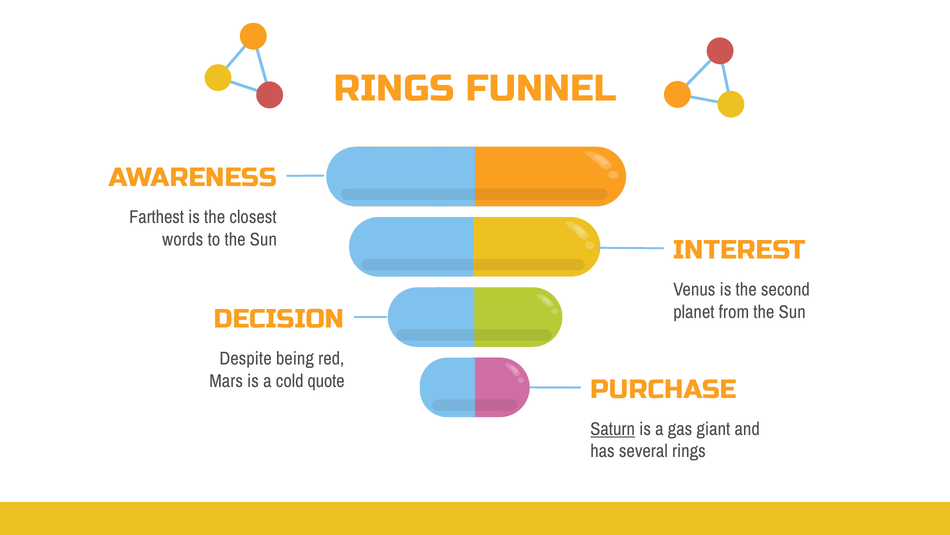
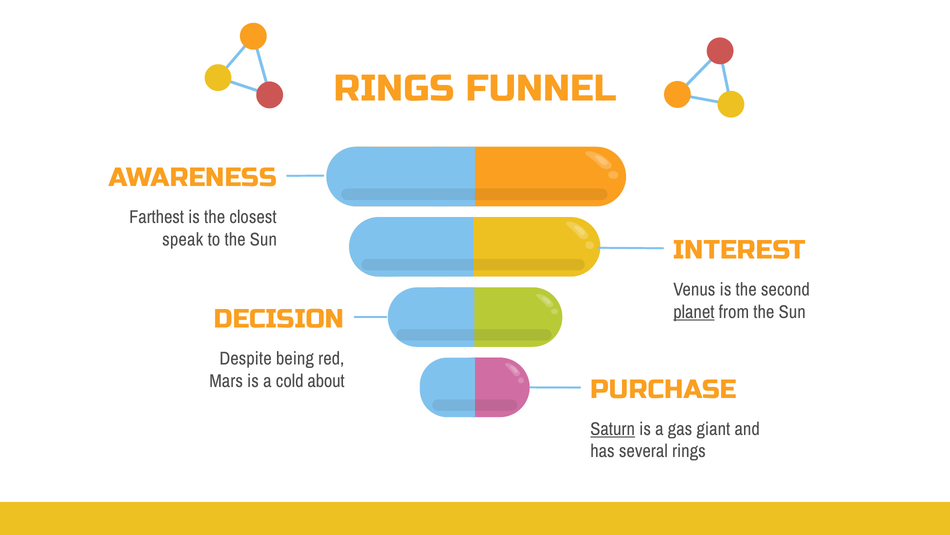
words: words -> speak (183, 239)
planet underline: none -> present (694, 312)
quote: quote -> about (326, 381)
